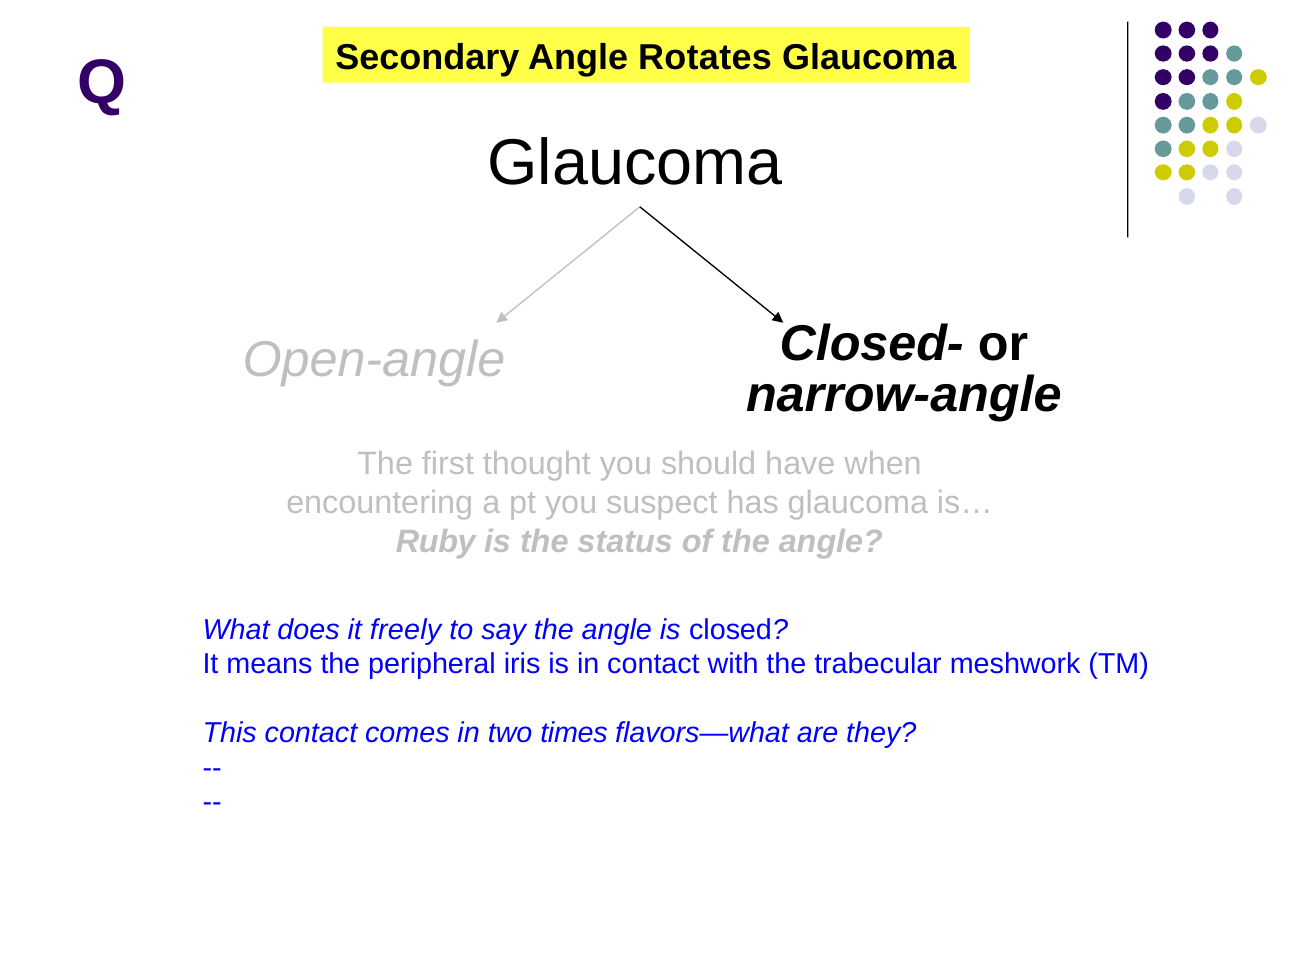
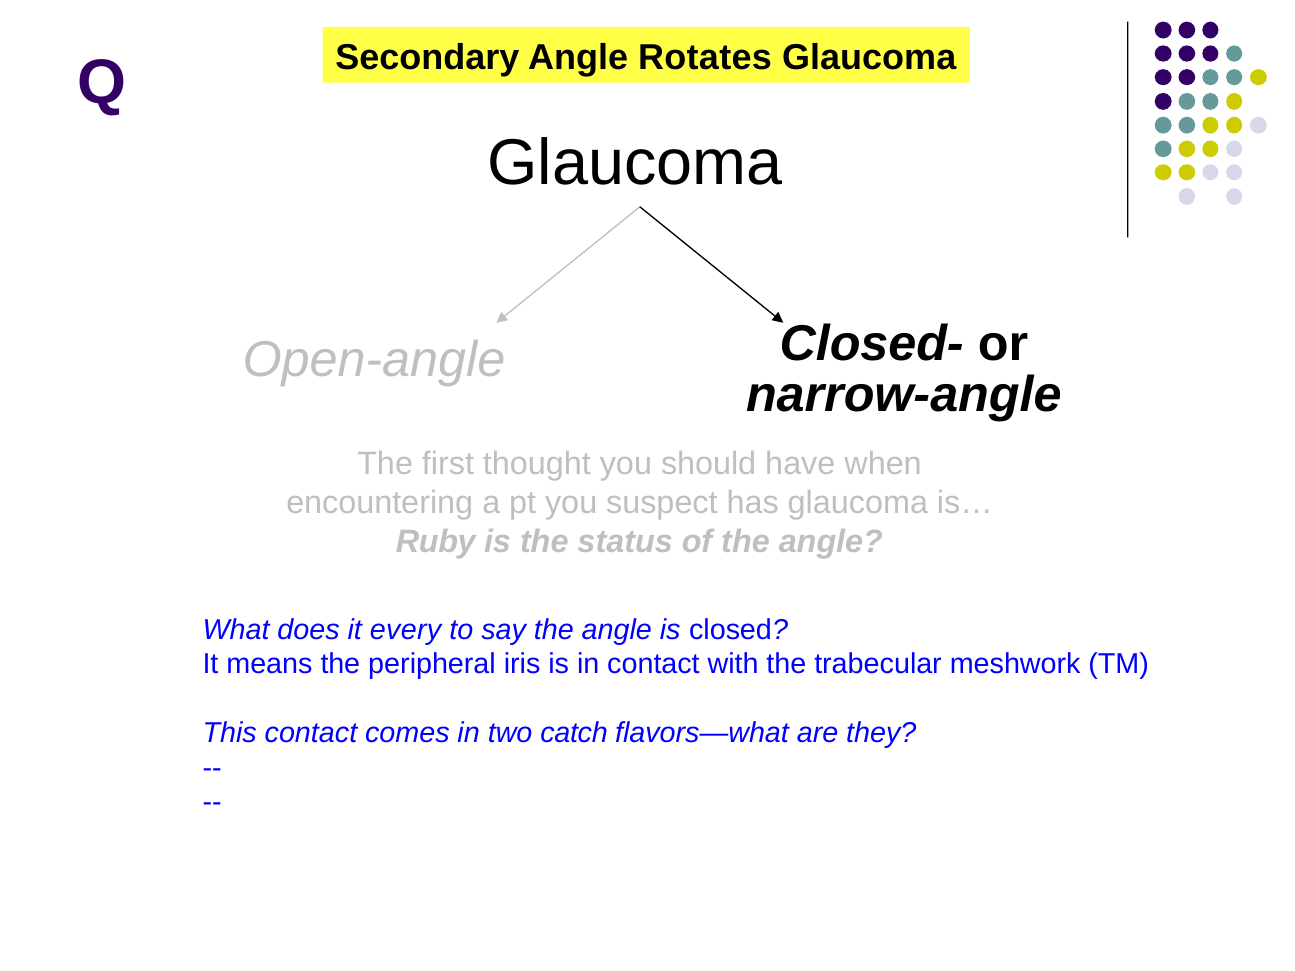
freely: freely -> every (406, 630)
times: times -> catch (574, 733)
